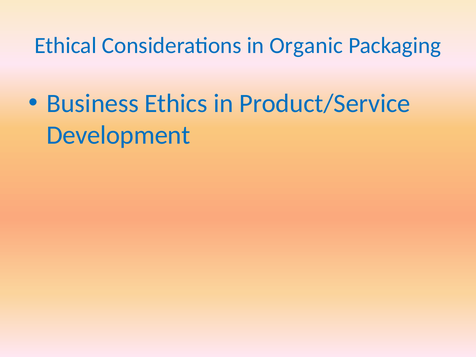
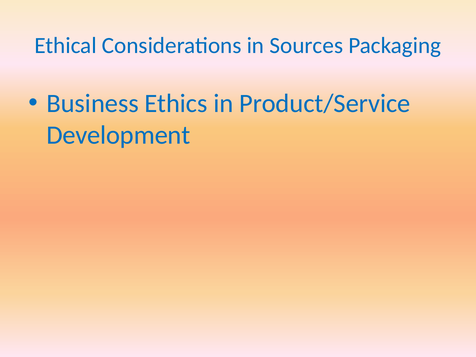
Organic: Organic -> Sources (306, 46)
